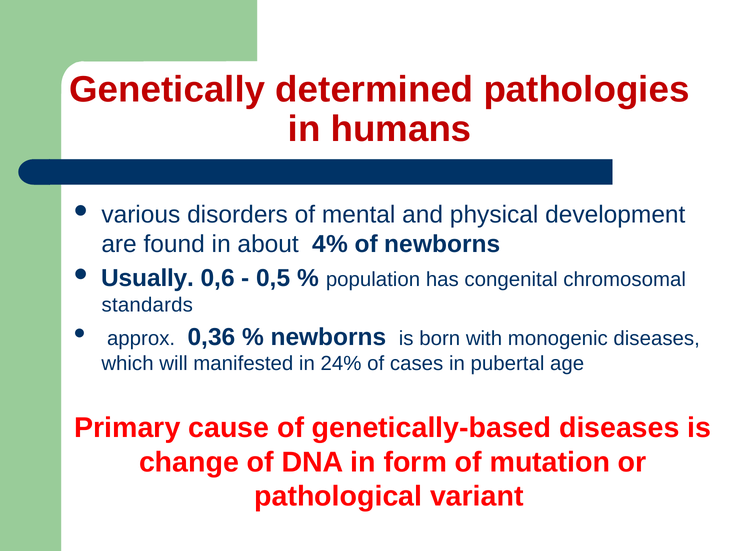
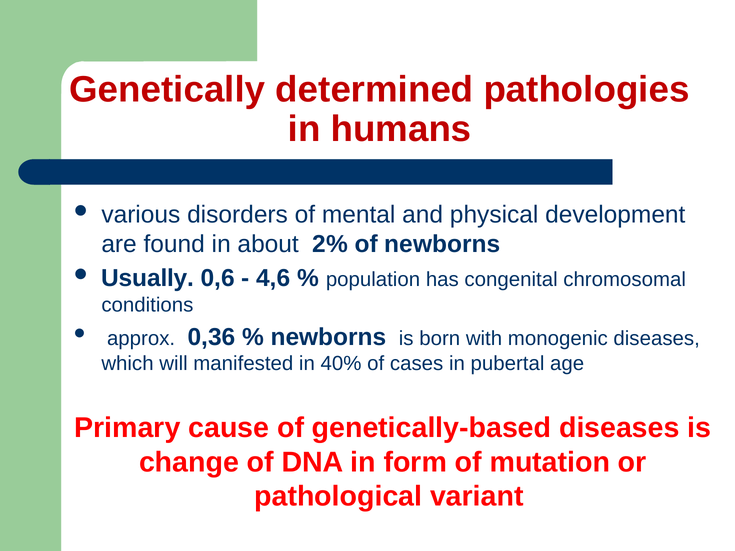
4%: 4% -> 2% (330, 244)
0,5: 0,5 -> 4,6 (273, 278)
standards: standards -> conditions (147, 305)
24%: 24% -> 40% (341, 364)
